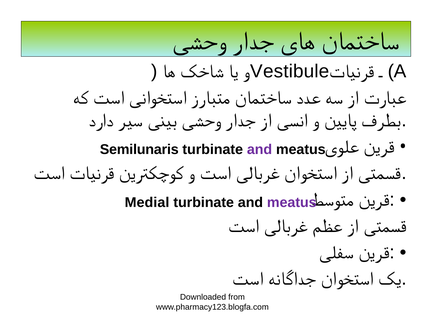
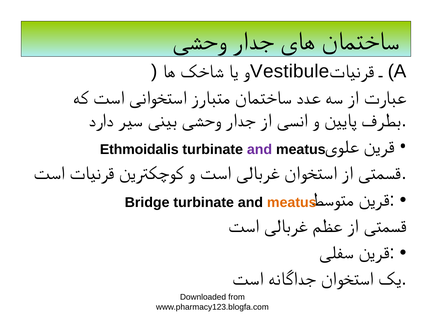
Semilunaris: Semilunaris -> Ethmoidalis (139, 150)
Medial: Medial -> Bridge (147, 203)
meatus colour: purple -> orange (292, 203)
